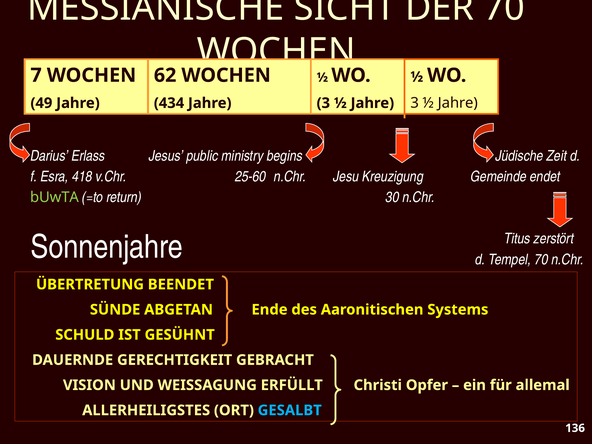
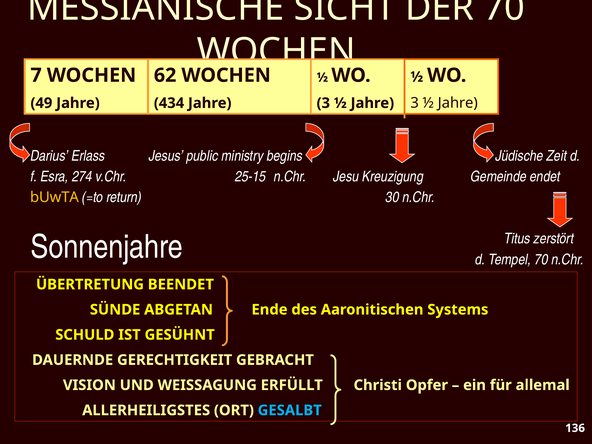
418: 418 -> 274 (82, 177)
25-60: 25-60 -> 25-15 (251, 177)
bUwTA colour: light green -> yellow (55, 197)
